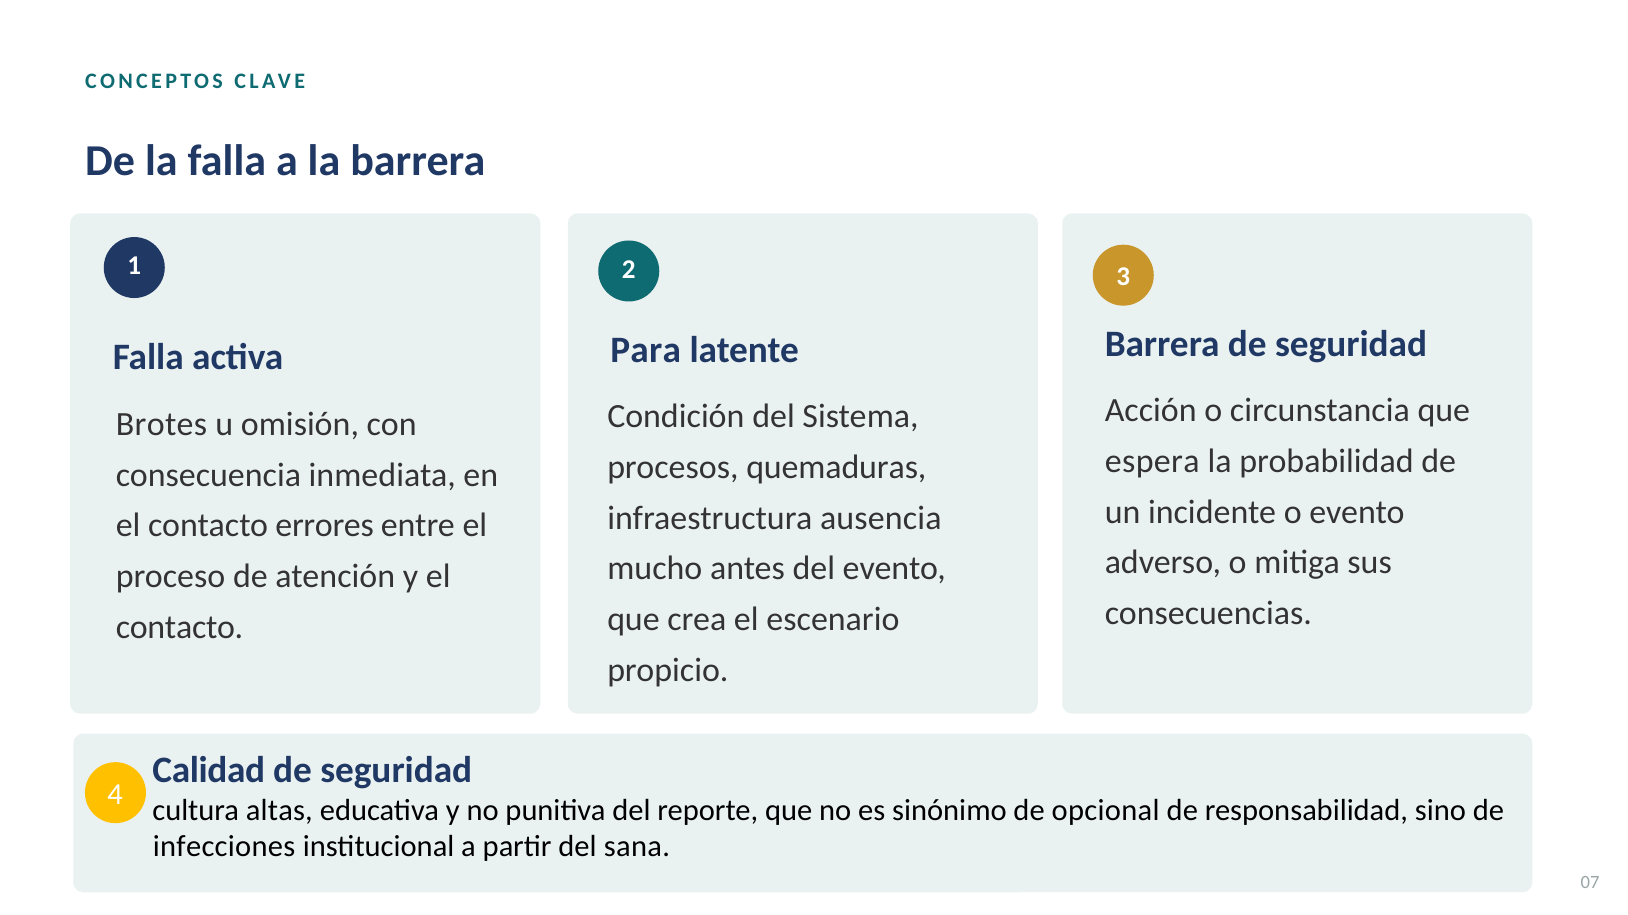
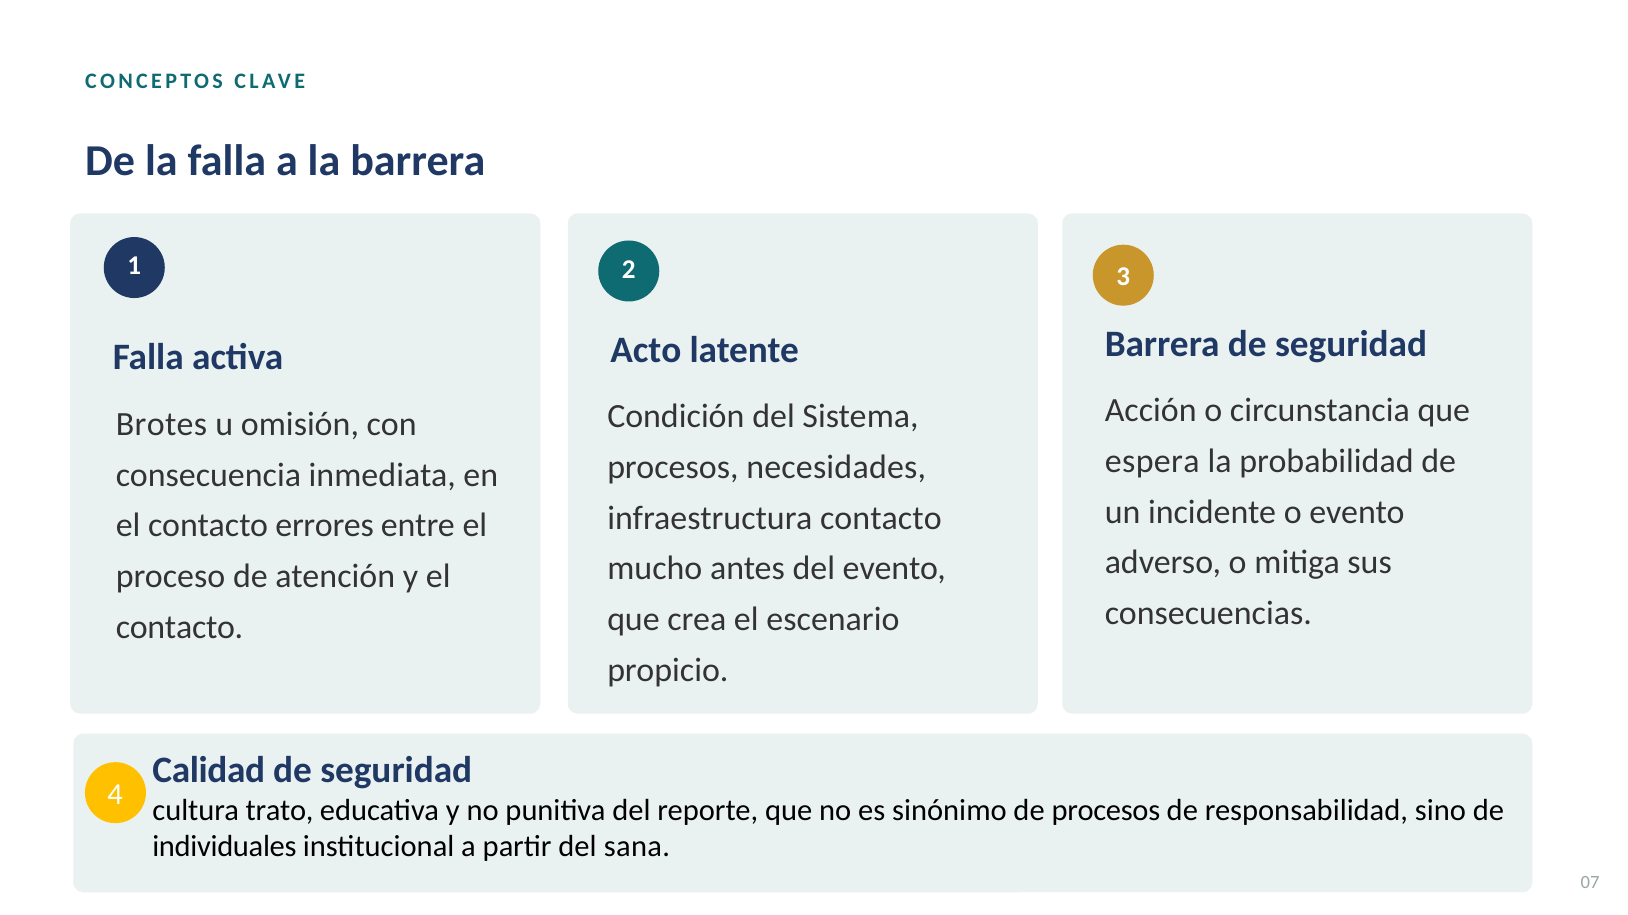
Para: Para -> Acto (646, 350)
quemaduras: quemaduras -> necesidades (836, 468)
infraestructura ausencia: ausencia -> contacto (881, 518)
altas: altas -> trato (280, 811)
de opcional: opcional -> procesos (1106, 811)
infecciones: infecciones -> individuales (224, 847)
